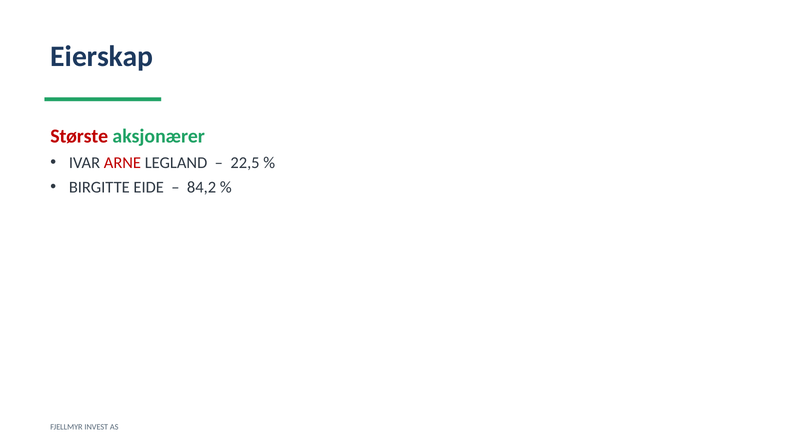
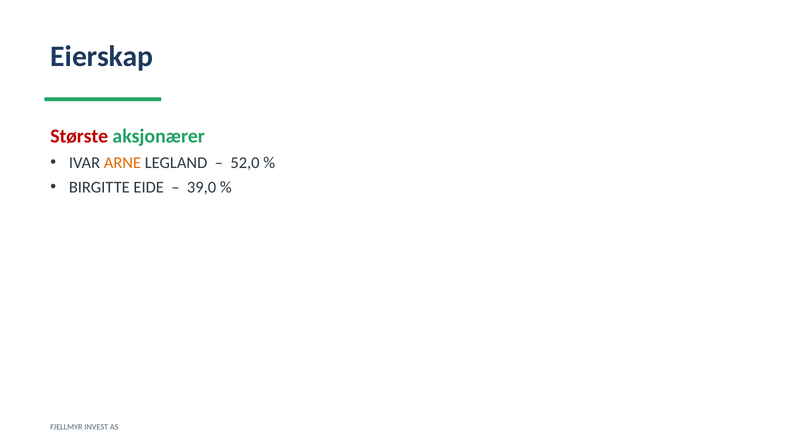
ARNE colour: red -> orange (122, 163)
22,5: 22,5 -> 52,0 (245, 163)
84,2: 84,2 -> 39,0 (202, 187)
